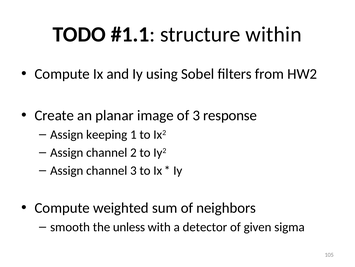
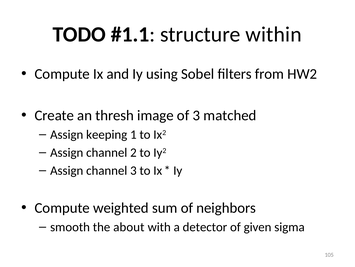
planar: planar -> thresh (115, 115)
response: response -> matched (230, 115)
unless: unless -> about (129, 227)
